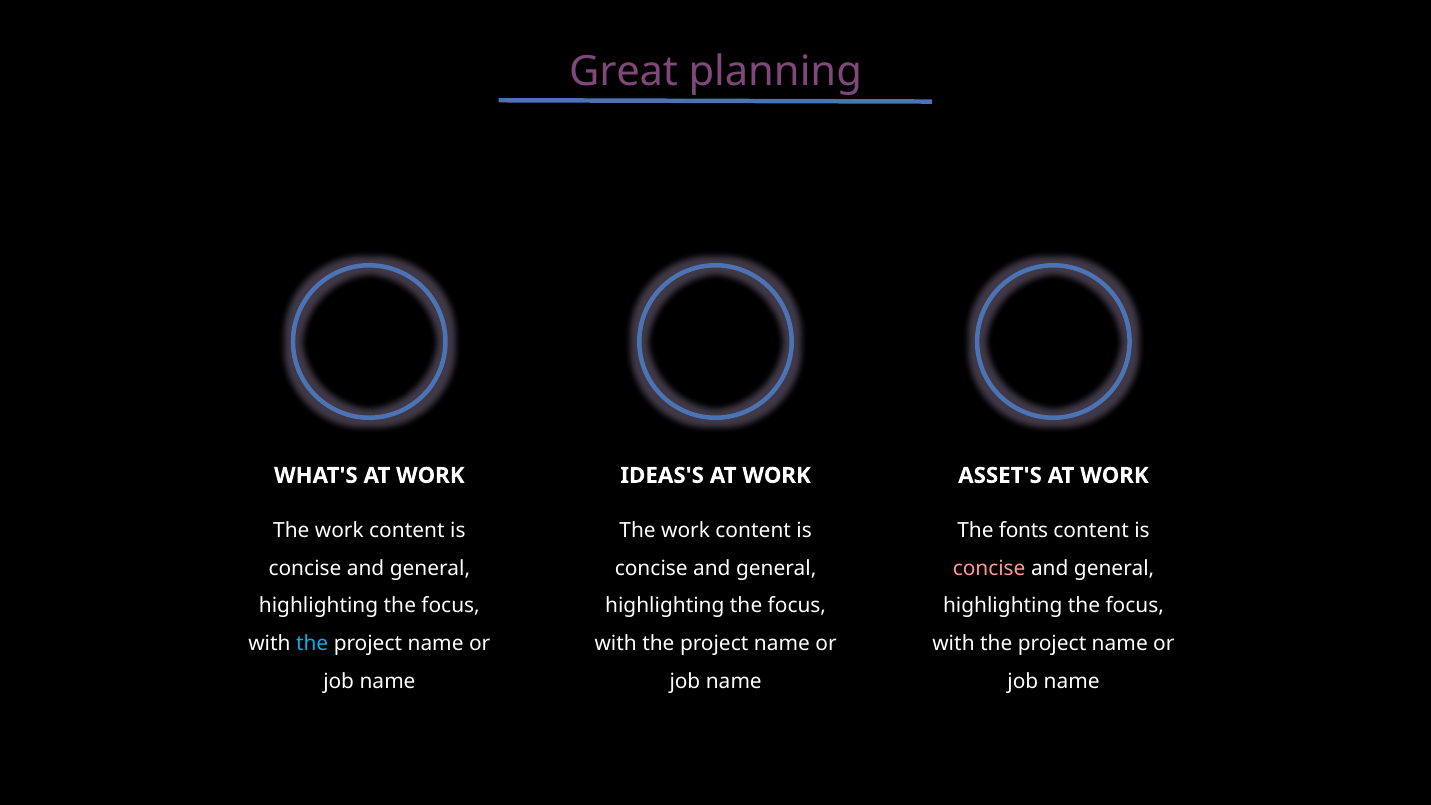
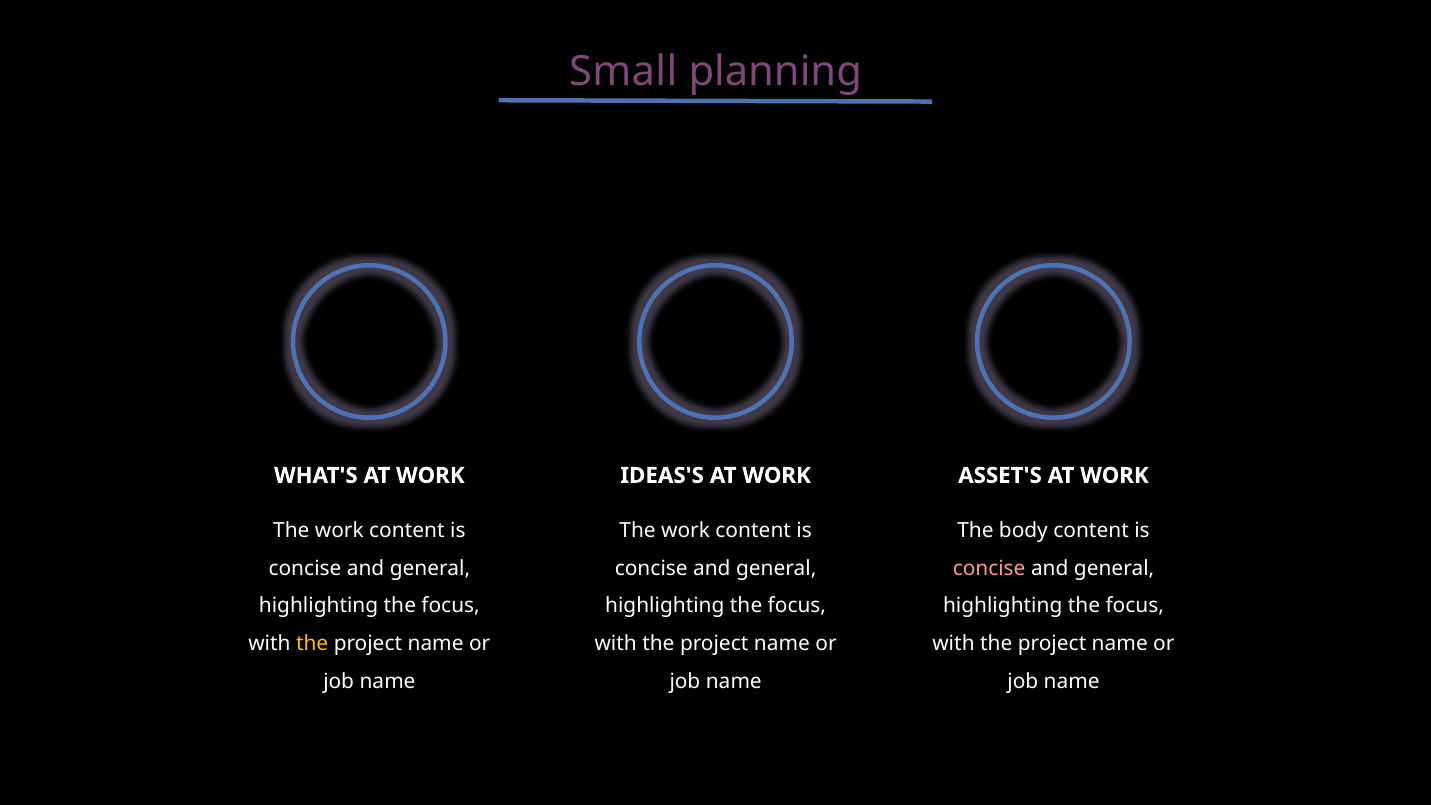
Great: Great -> Small (623, 72)
fonts: fonts -> body (1023, 531)
the colour: light blue -> yellow (312, 644)
